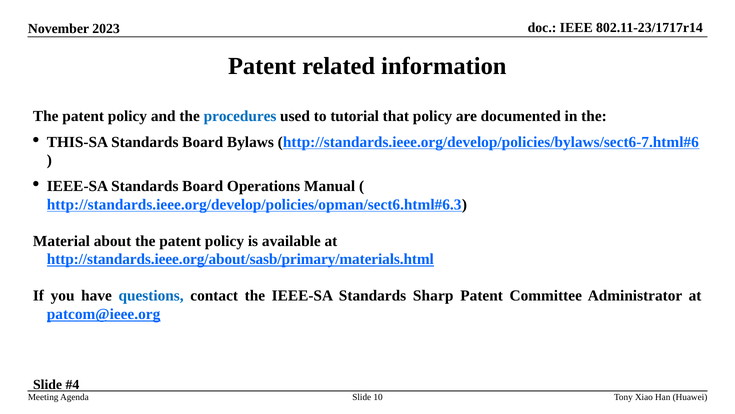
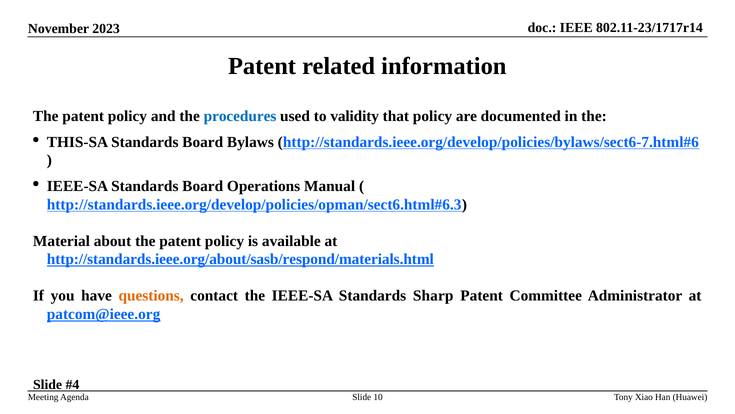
tutorial: tutorial -> validity (355, 116)
http://standards.ieee.org/about/sasb/primary/materials.html: http://standards.ieee.org/about/sasb/primary/materials.html -> http://standards.ieee.org/about/sasb/respond/materials.html (240, 259)
questions colour: blue -> orange (151, 295)
